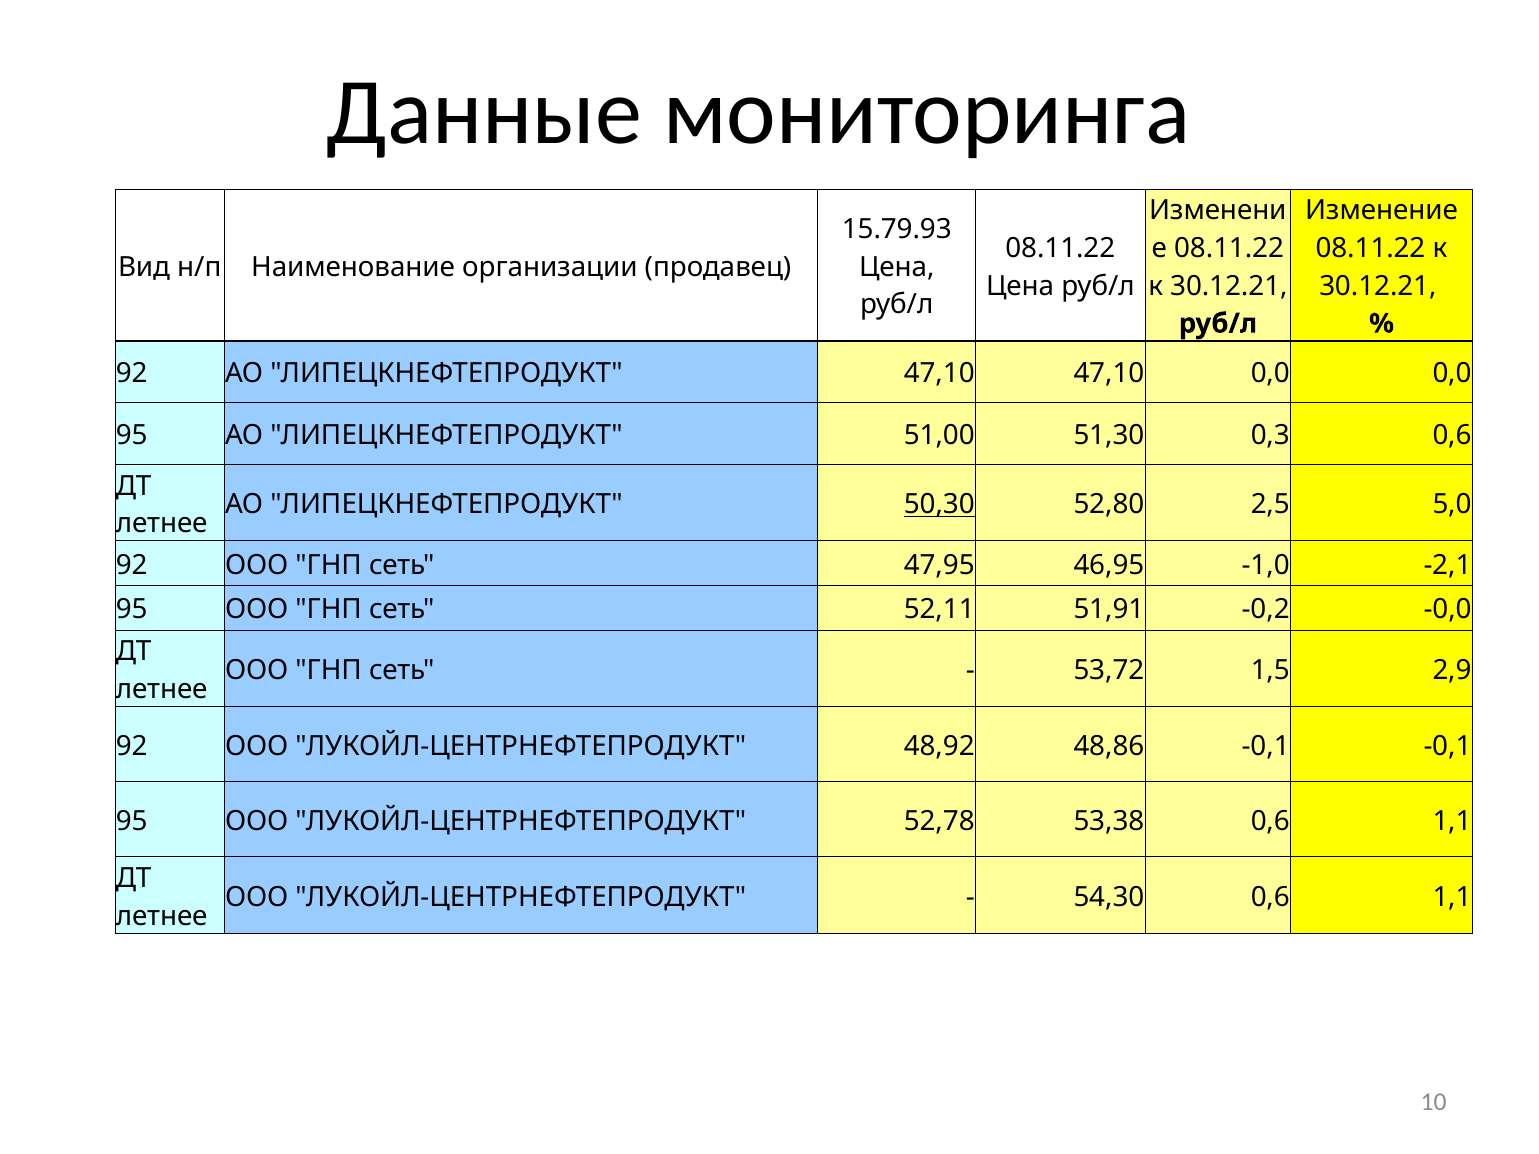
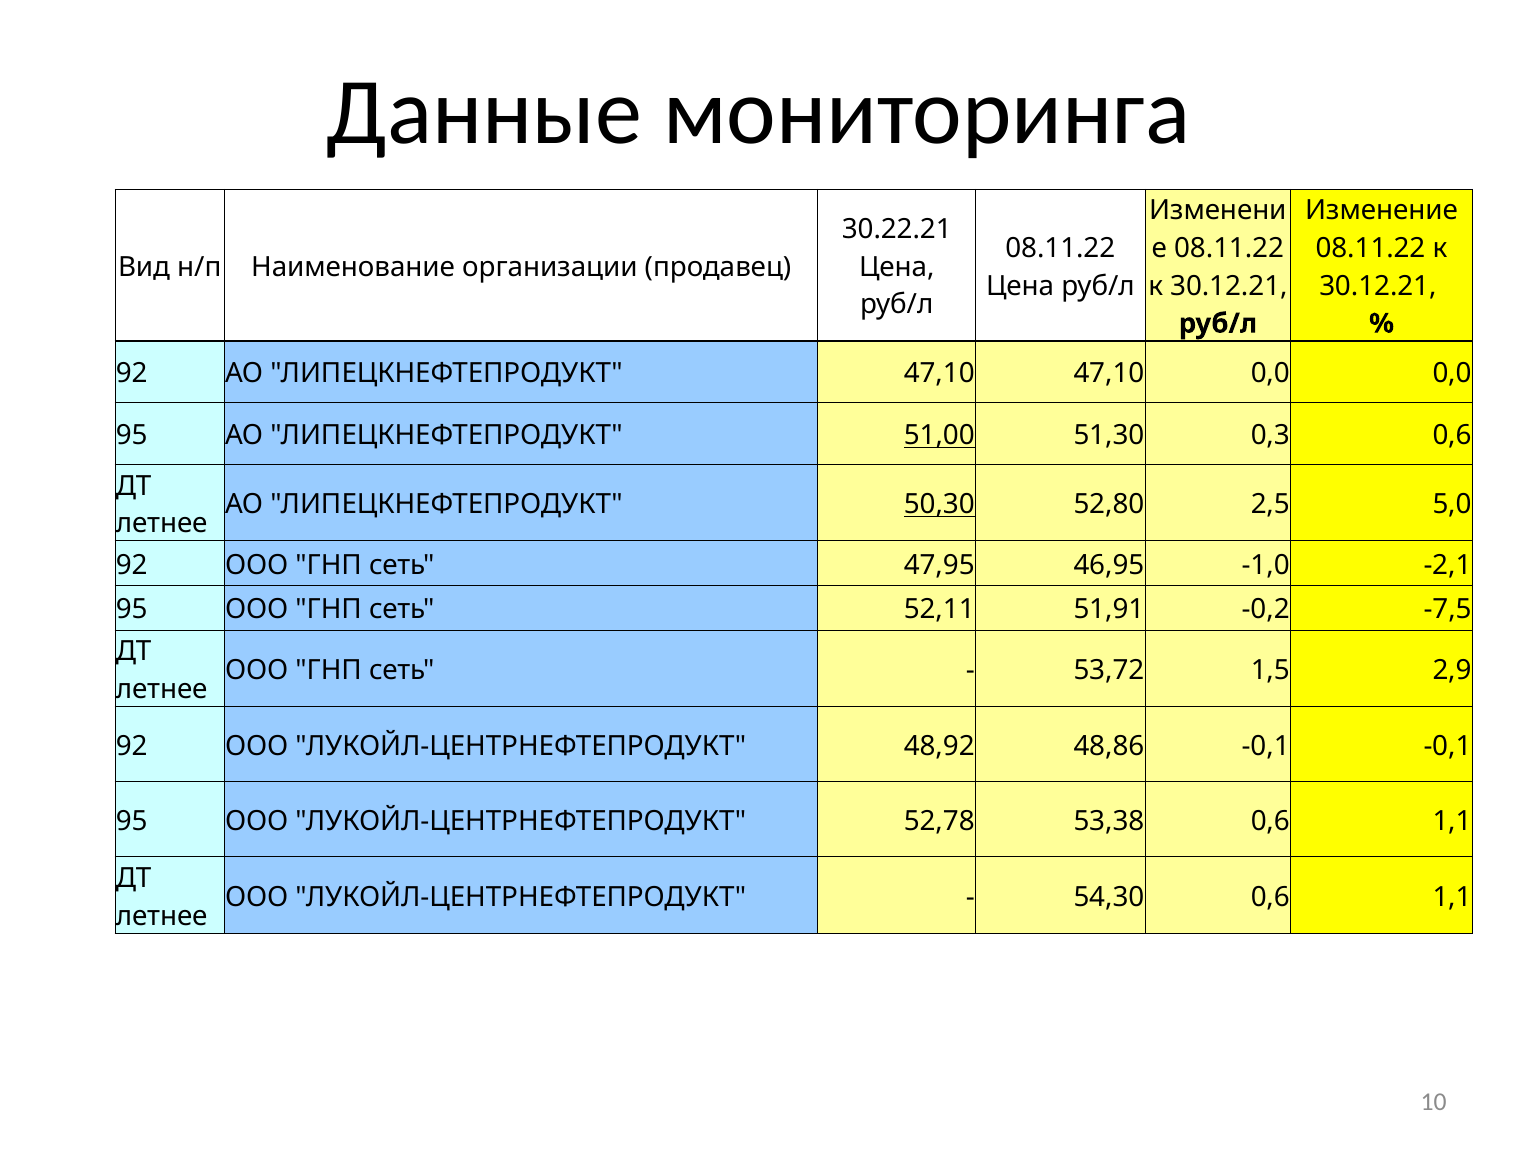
15.79.93: 15.79.93 -> 30.22.21 (897, 229)
51,00 underline: none -> present (939, 436)
-0,0: -0,0 -> -7,5 (1448, 610)
